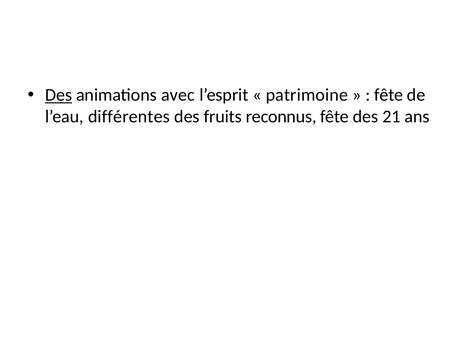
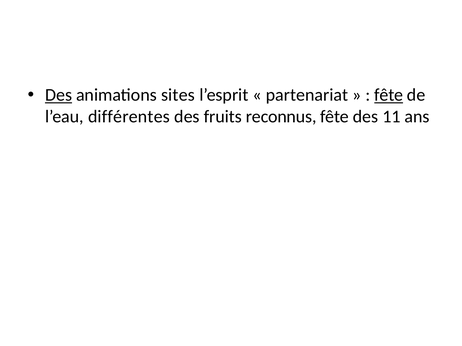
avec: avec -> sites (178, 95)
patrimoine: patrimoine -> partenariat (307, 95)
fête underline: none -> present (389, 95)
21: 21 -> 11 (391, 117)
